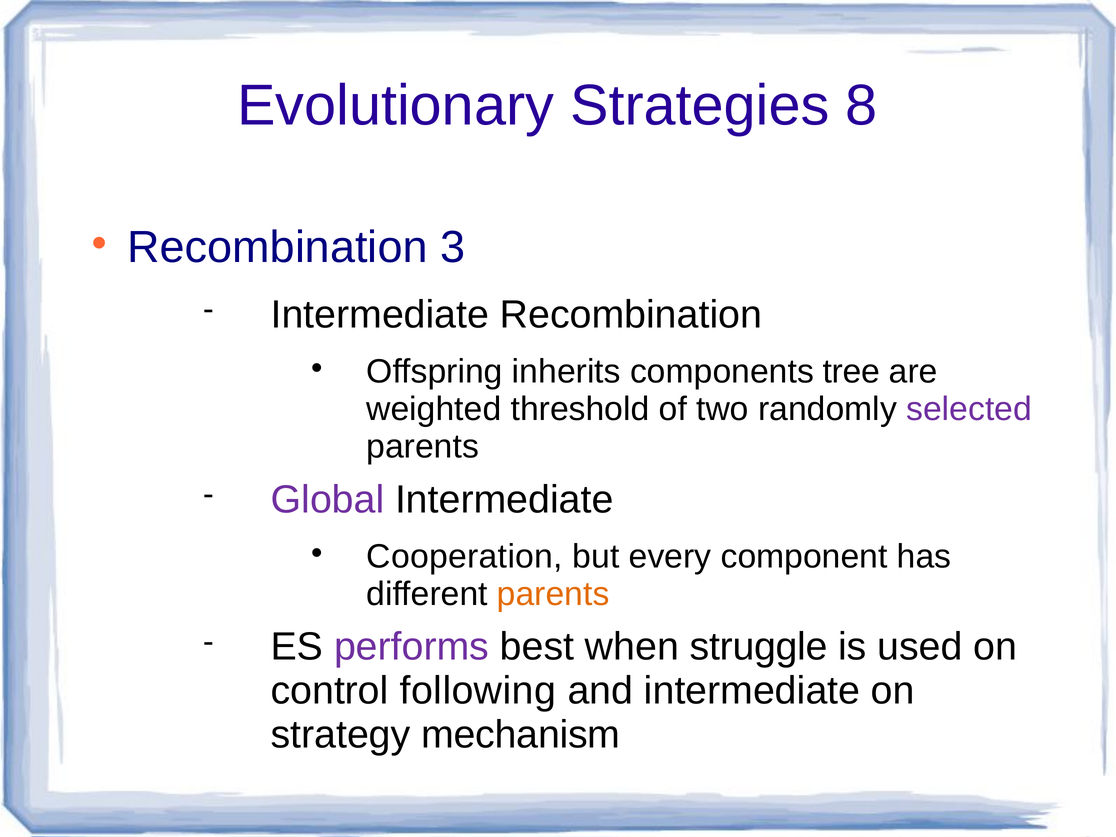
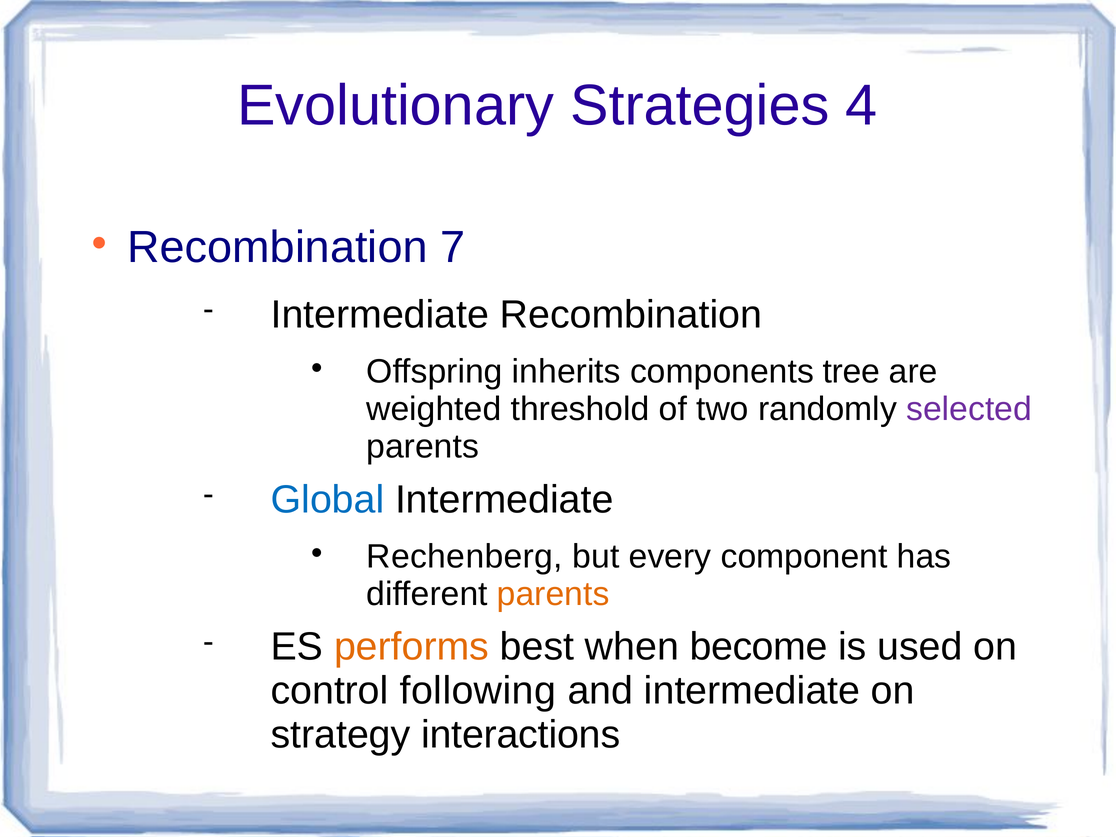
8: 8 -> 4 (862, 105)
3: 3 -> 7 (453, 248)
Global colour: purple -> blue (328, 500)
Cooperation: Cooperation -> Rechenberg (465, 556)
performs colour: purple -> orange (412, 647)
struggle: struggle -> become (759, 647)
mechanism: mechanism -> interactions (521, 735)
